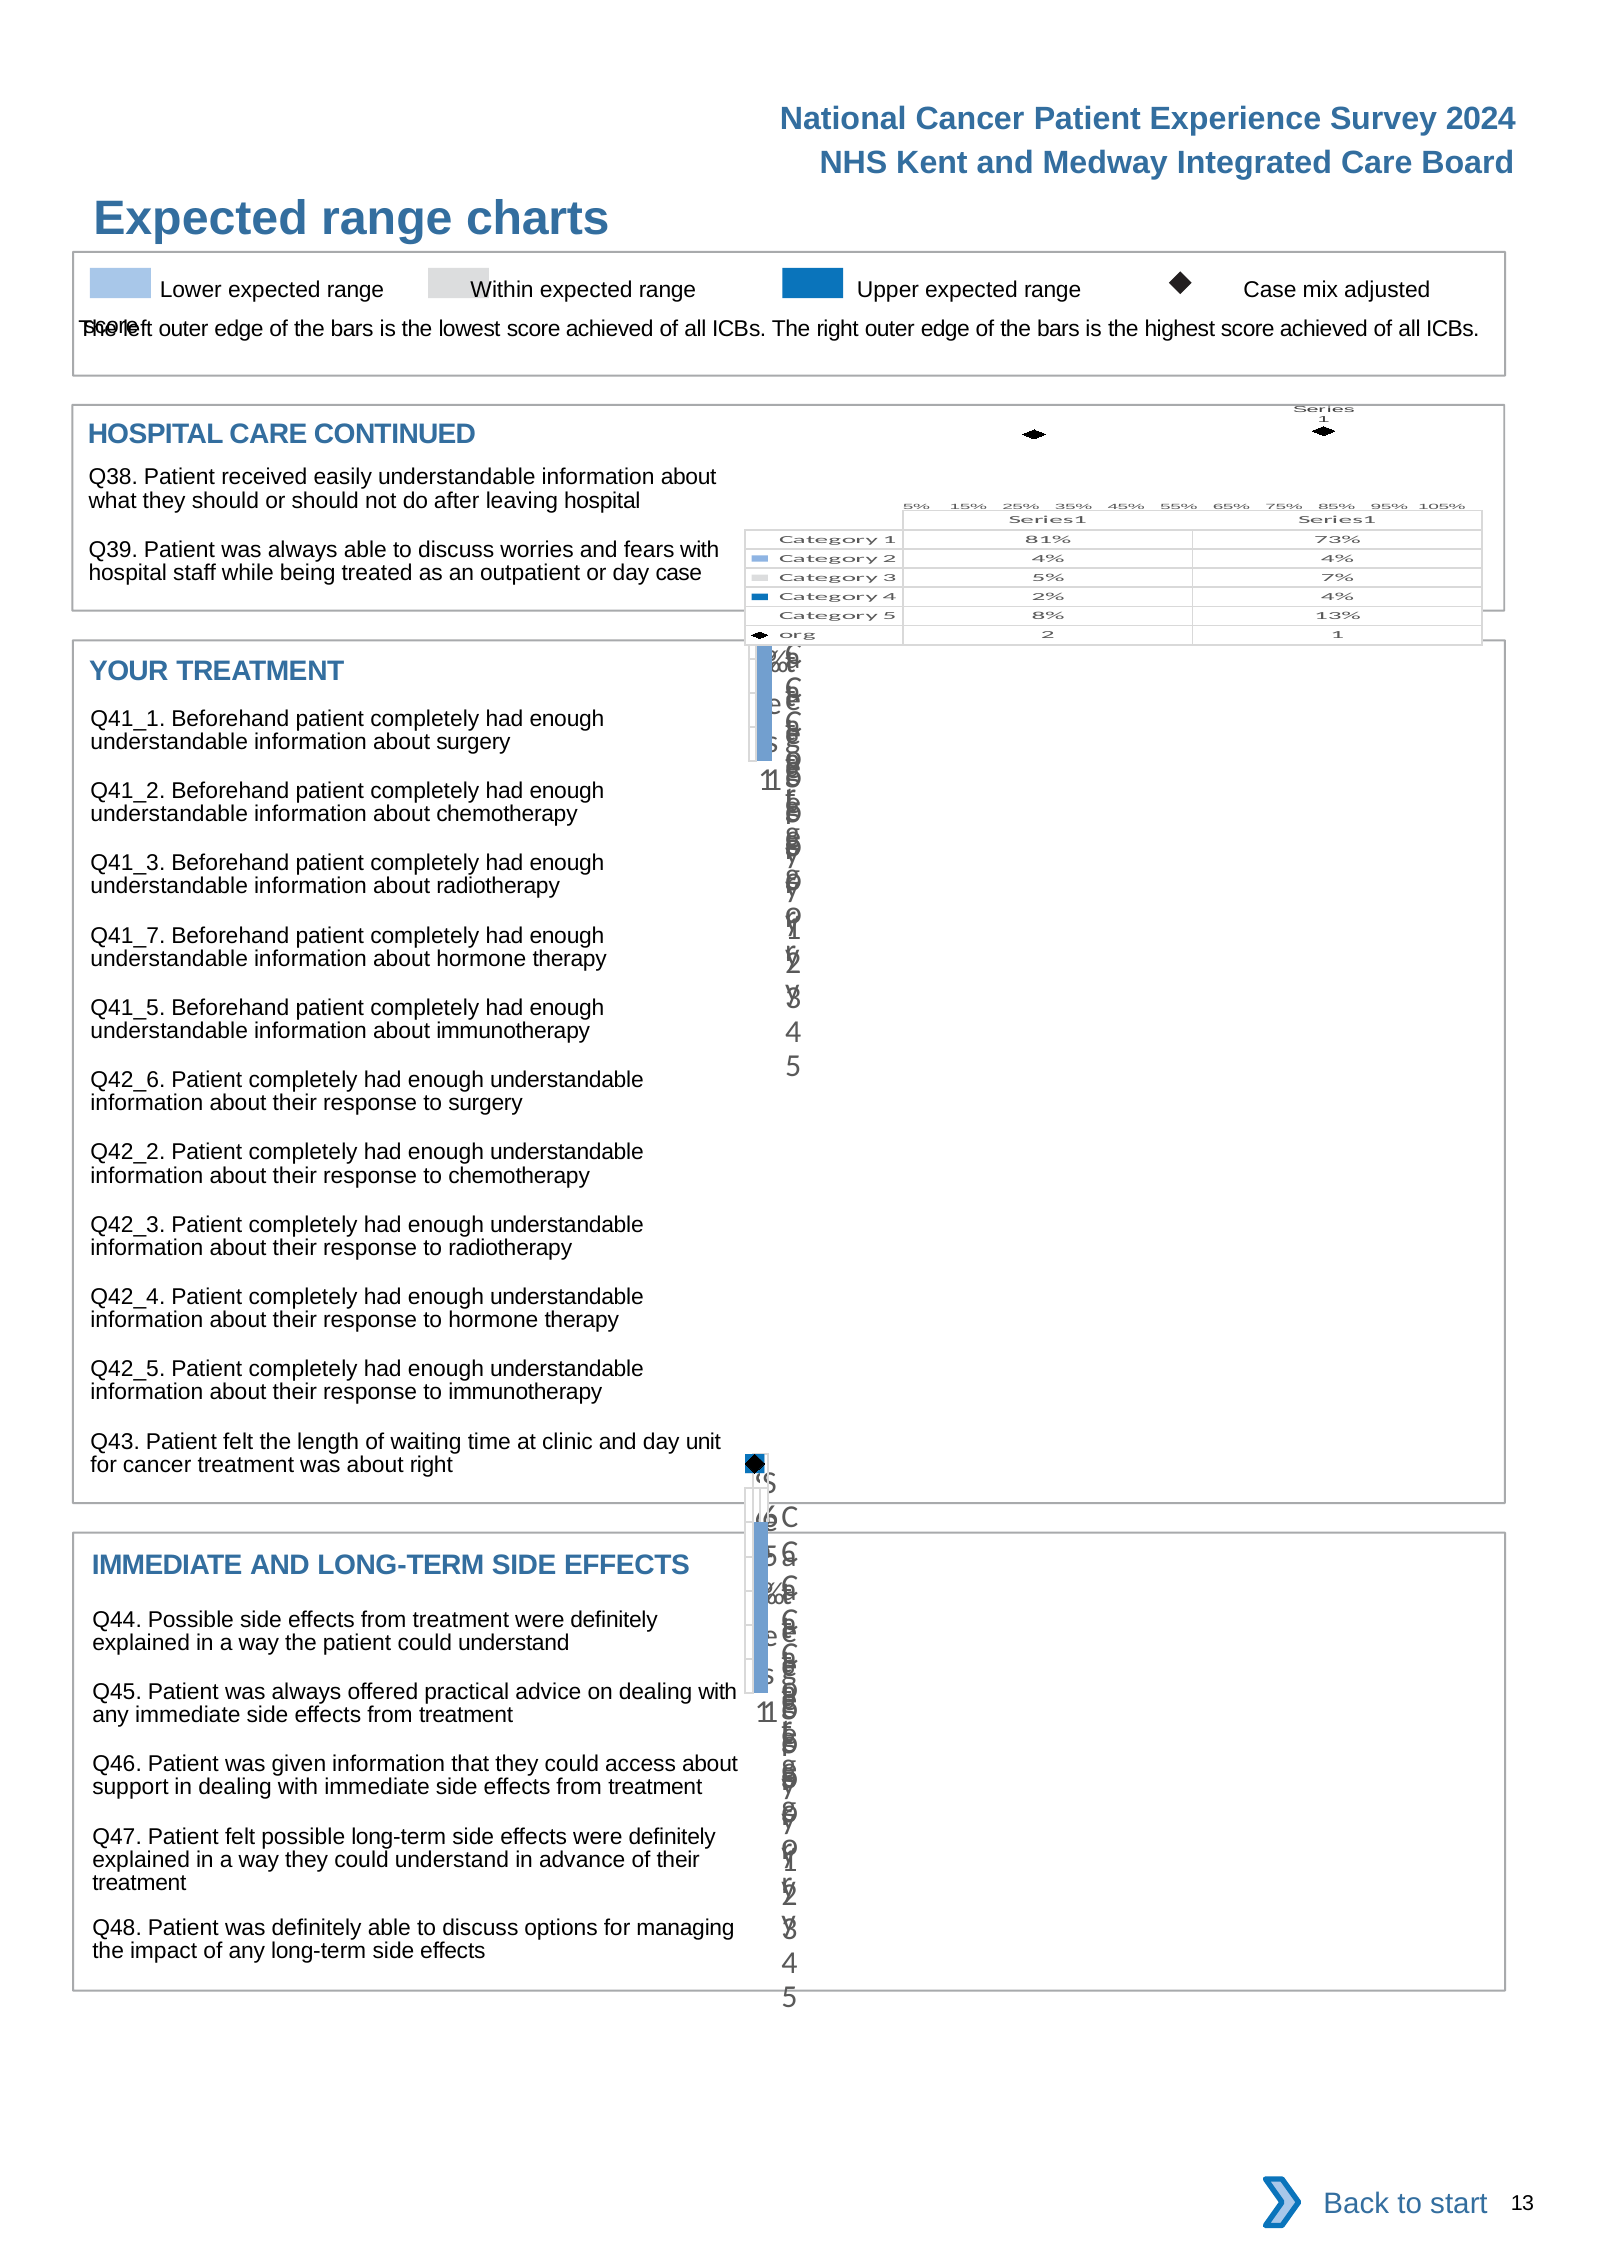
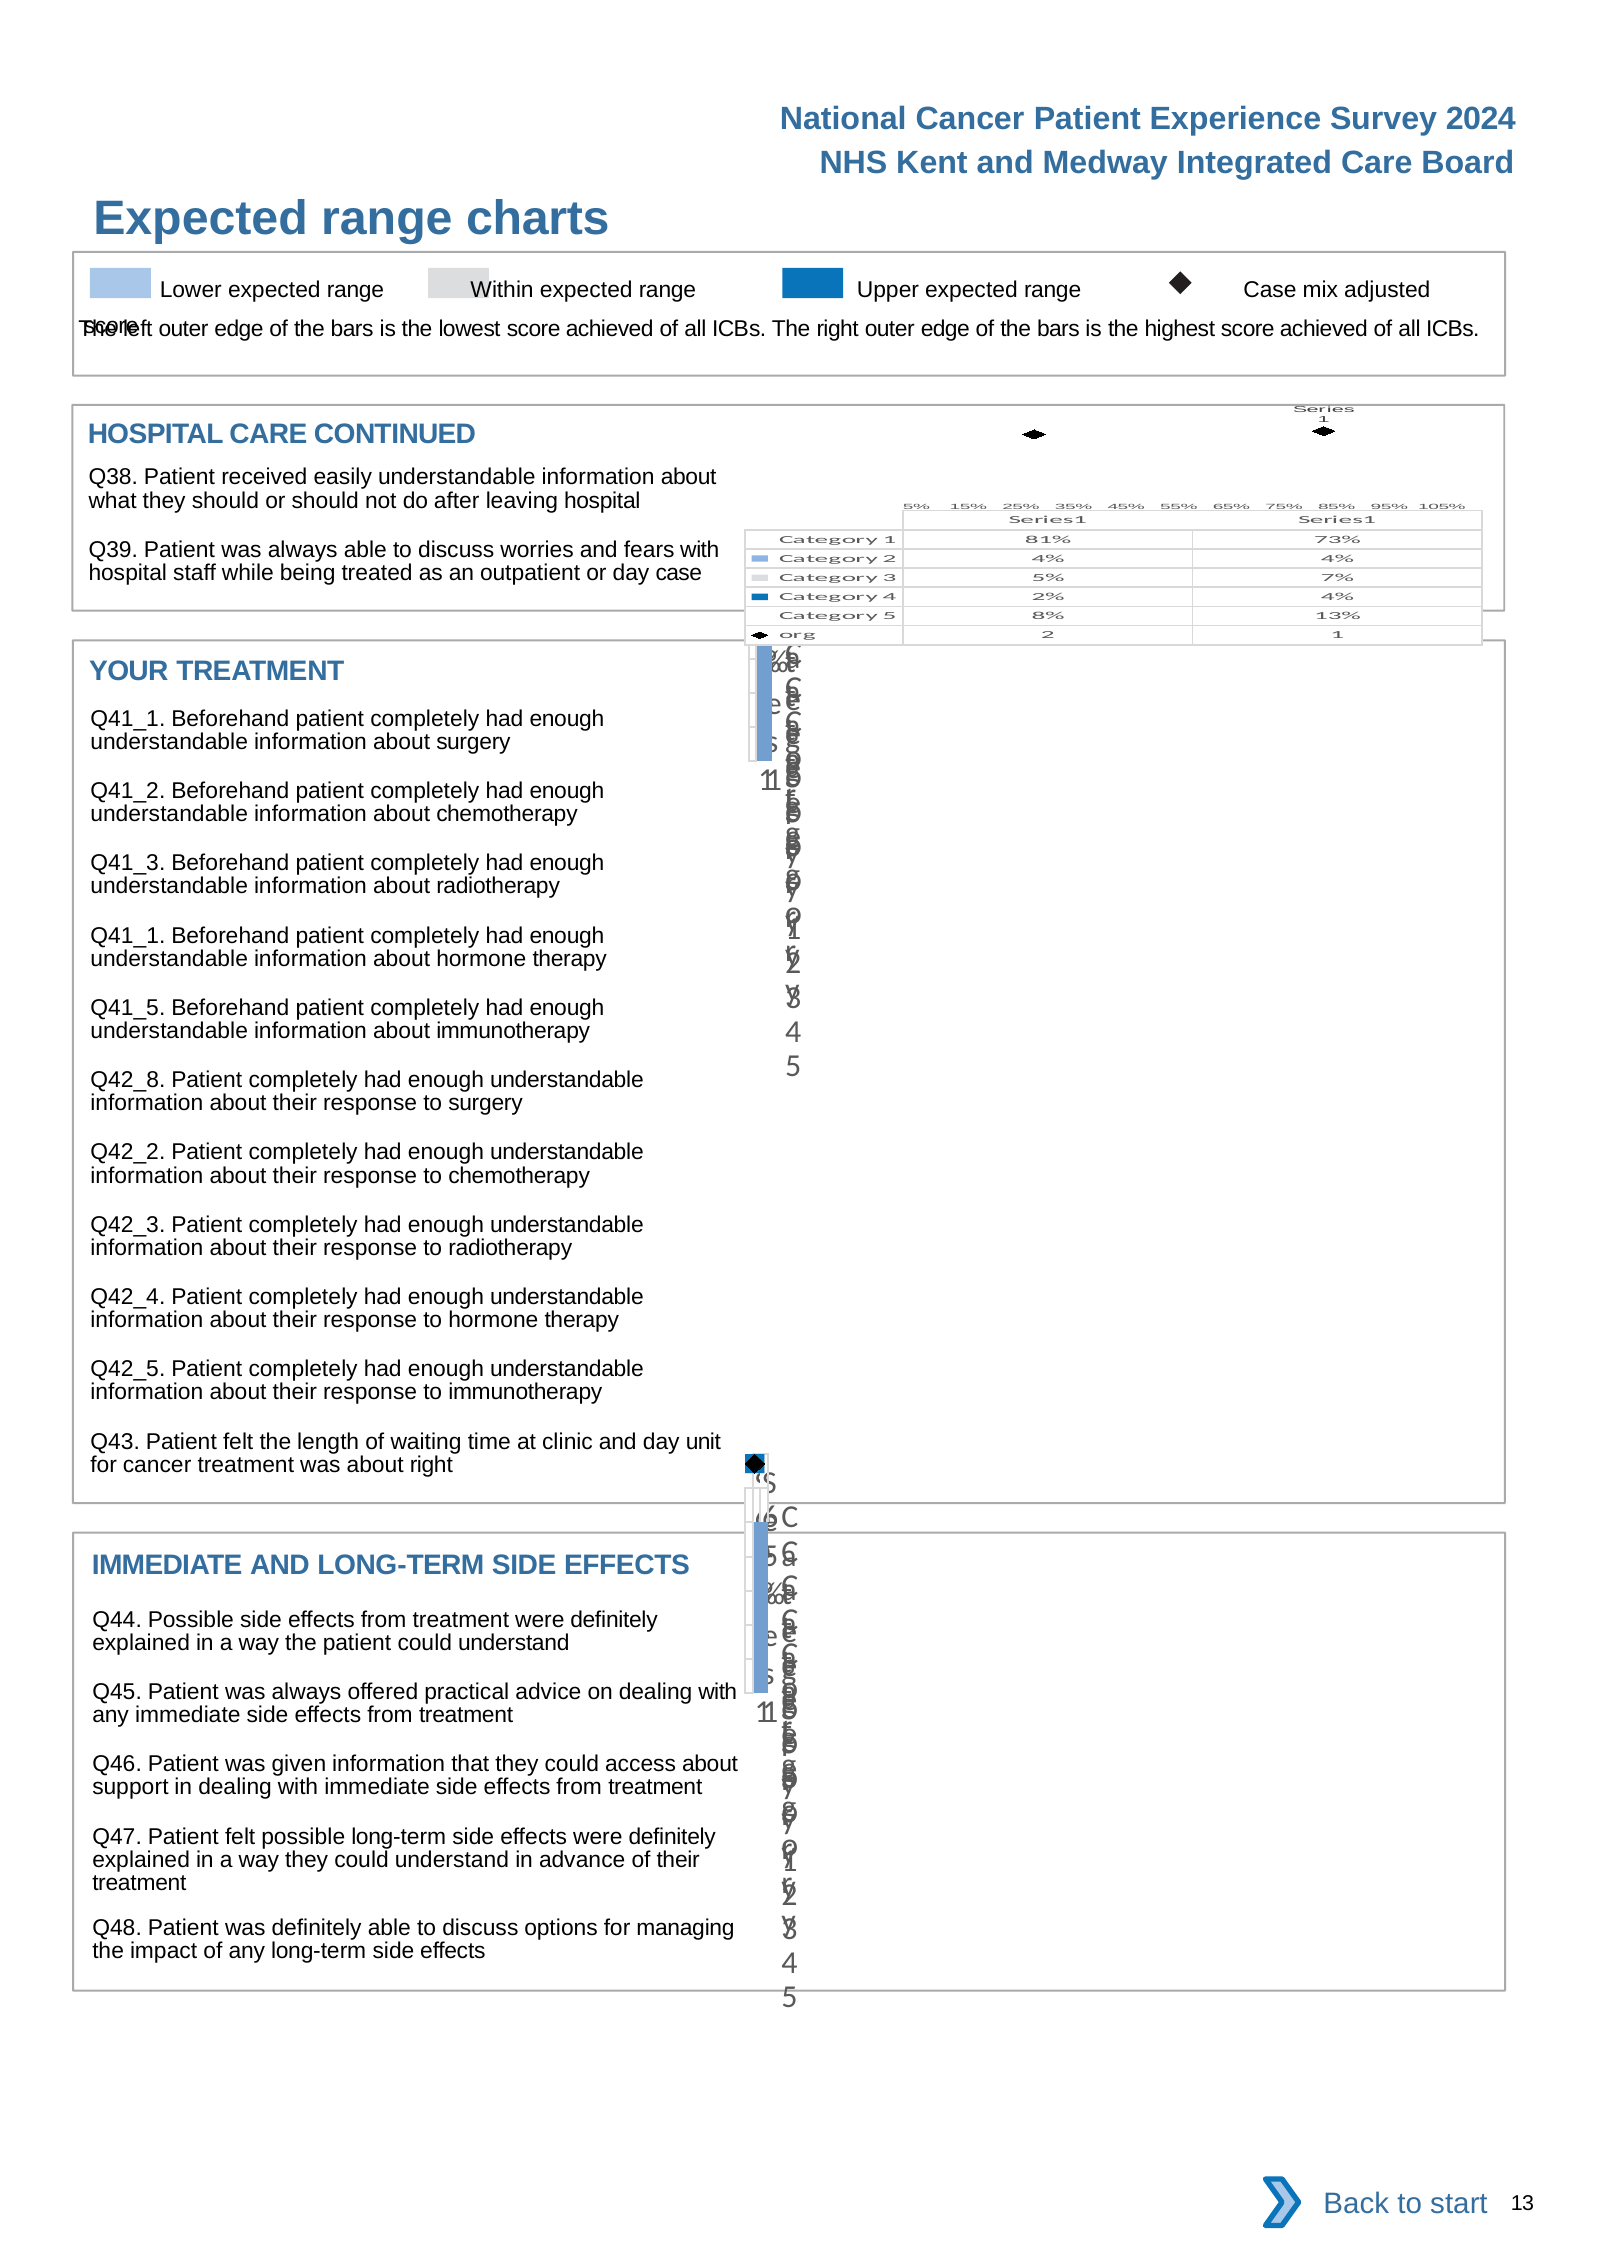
Q41_7: Q41_7 -> Q41_1 (128, 936)
Q42_6: Q42_6 -> Q42_8 (128, 1080)
